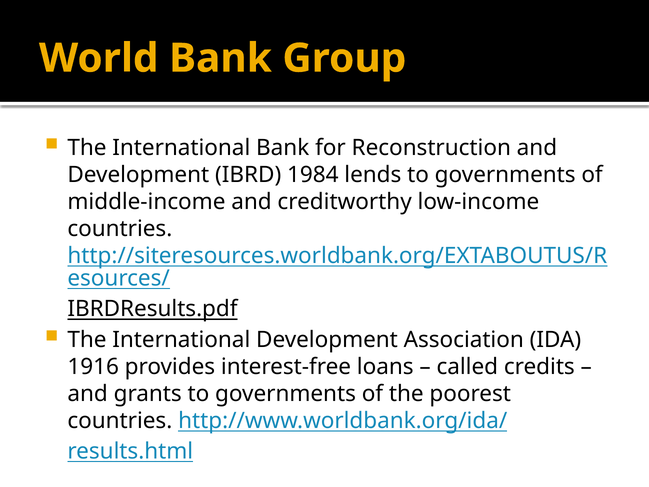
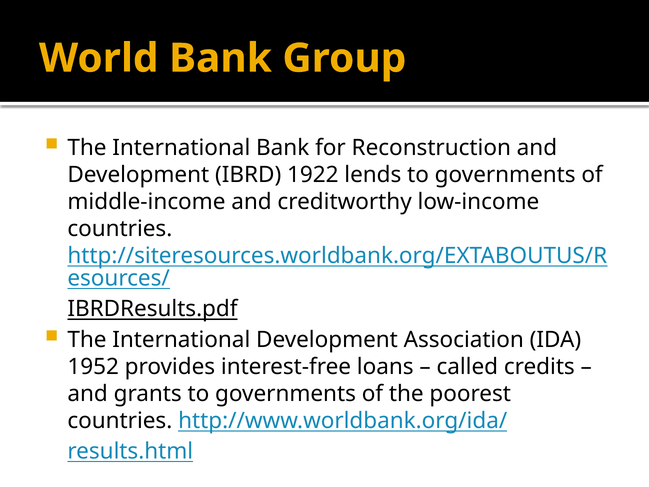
1984: 1984 -> 1922 (313, 175)
1916: 1916 -> 1952 (93, 367)
